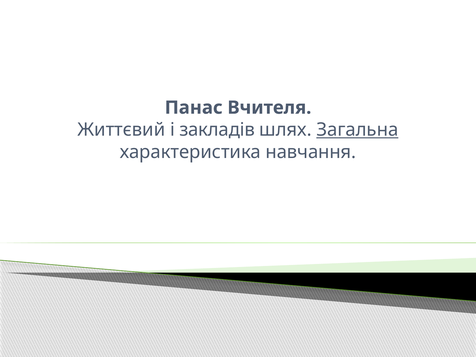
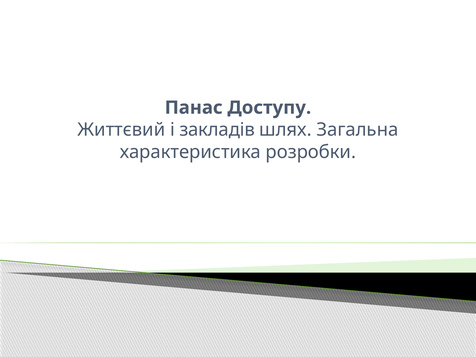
Вчителя: Вчителя -> Доступу (269, 108)
Загальна underline: present -> none (357, 130)
навчання: навчання -> розробки (311, 152)
